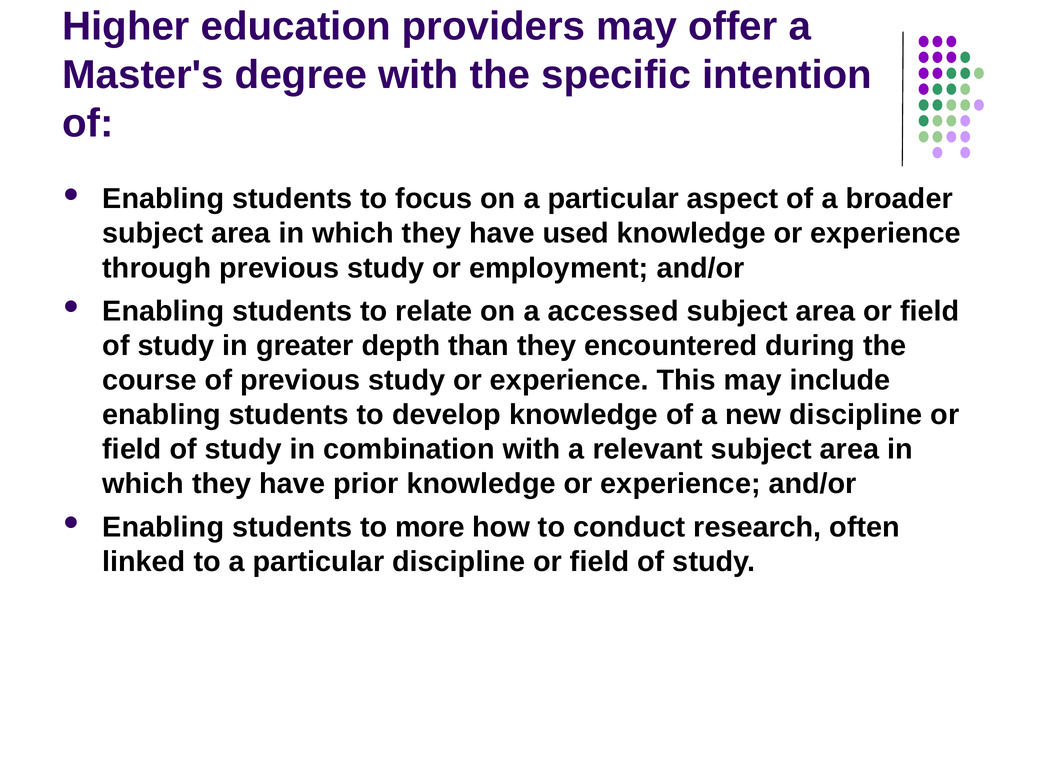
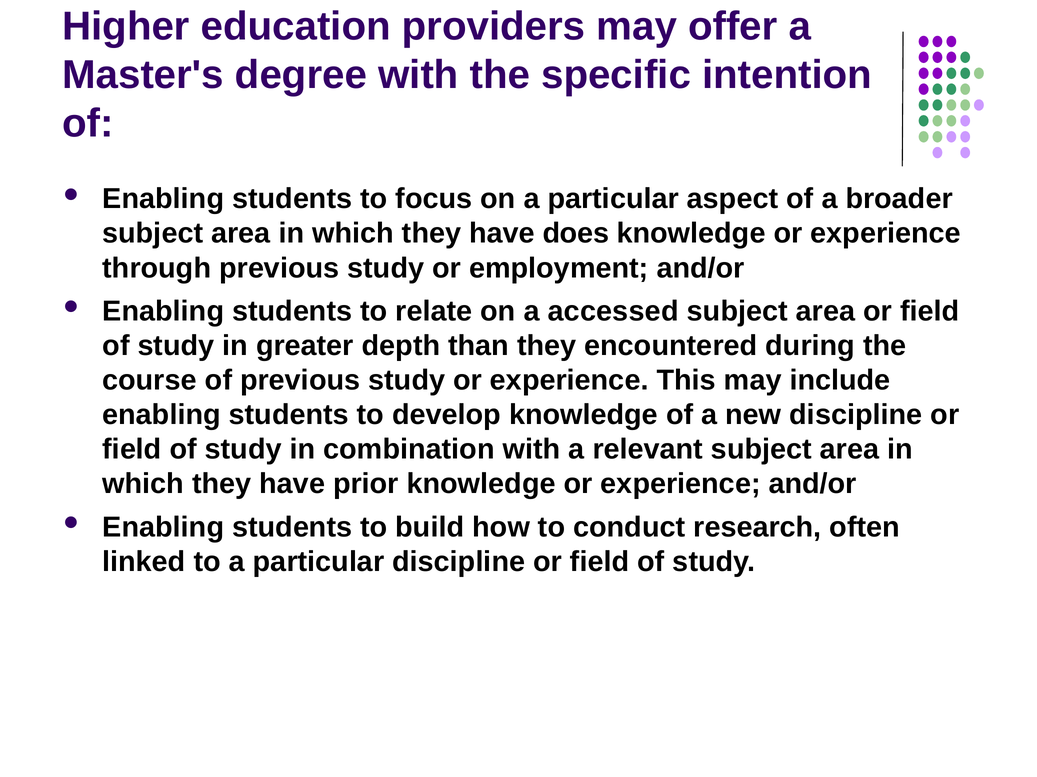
used: used -> does (576, 234)
more: more -> build (430, 528)
